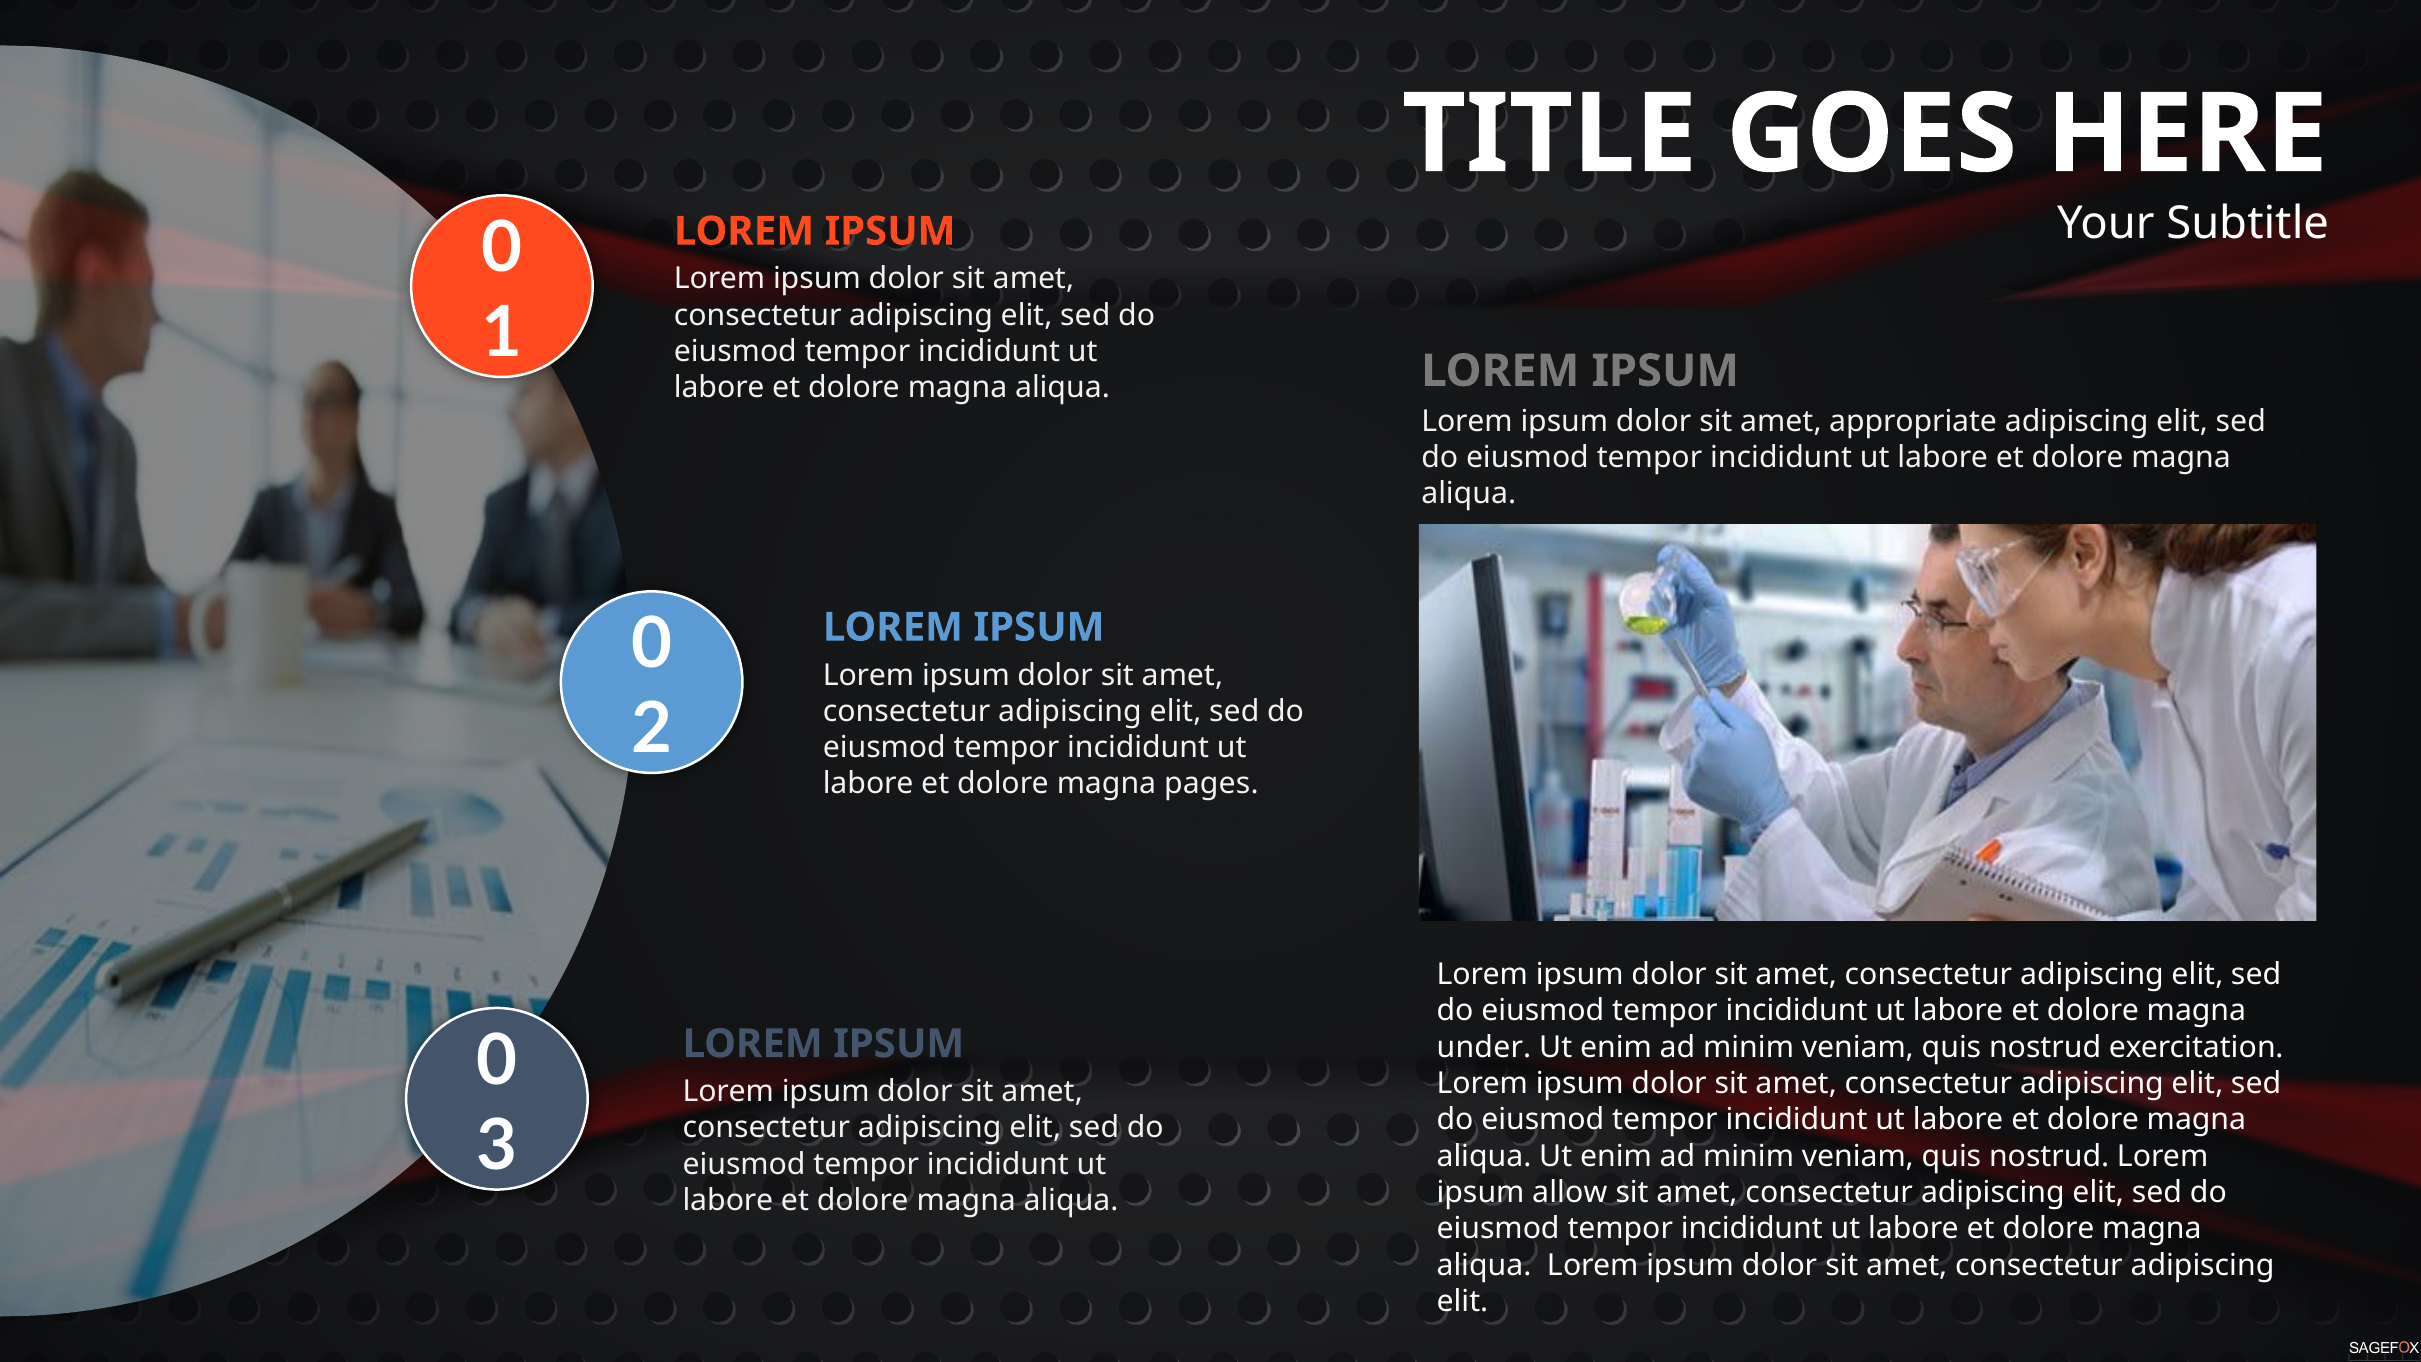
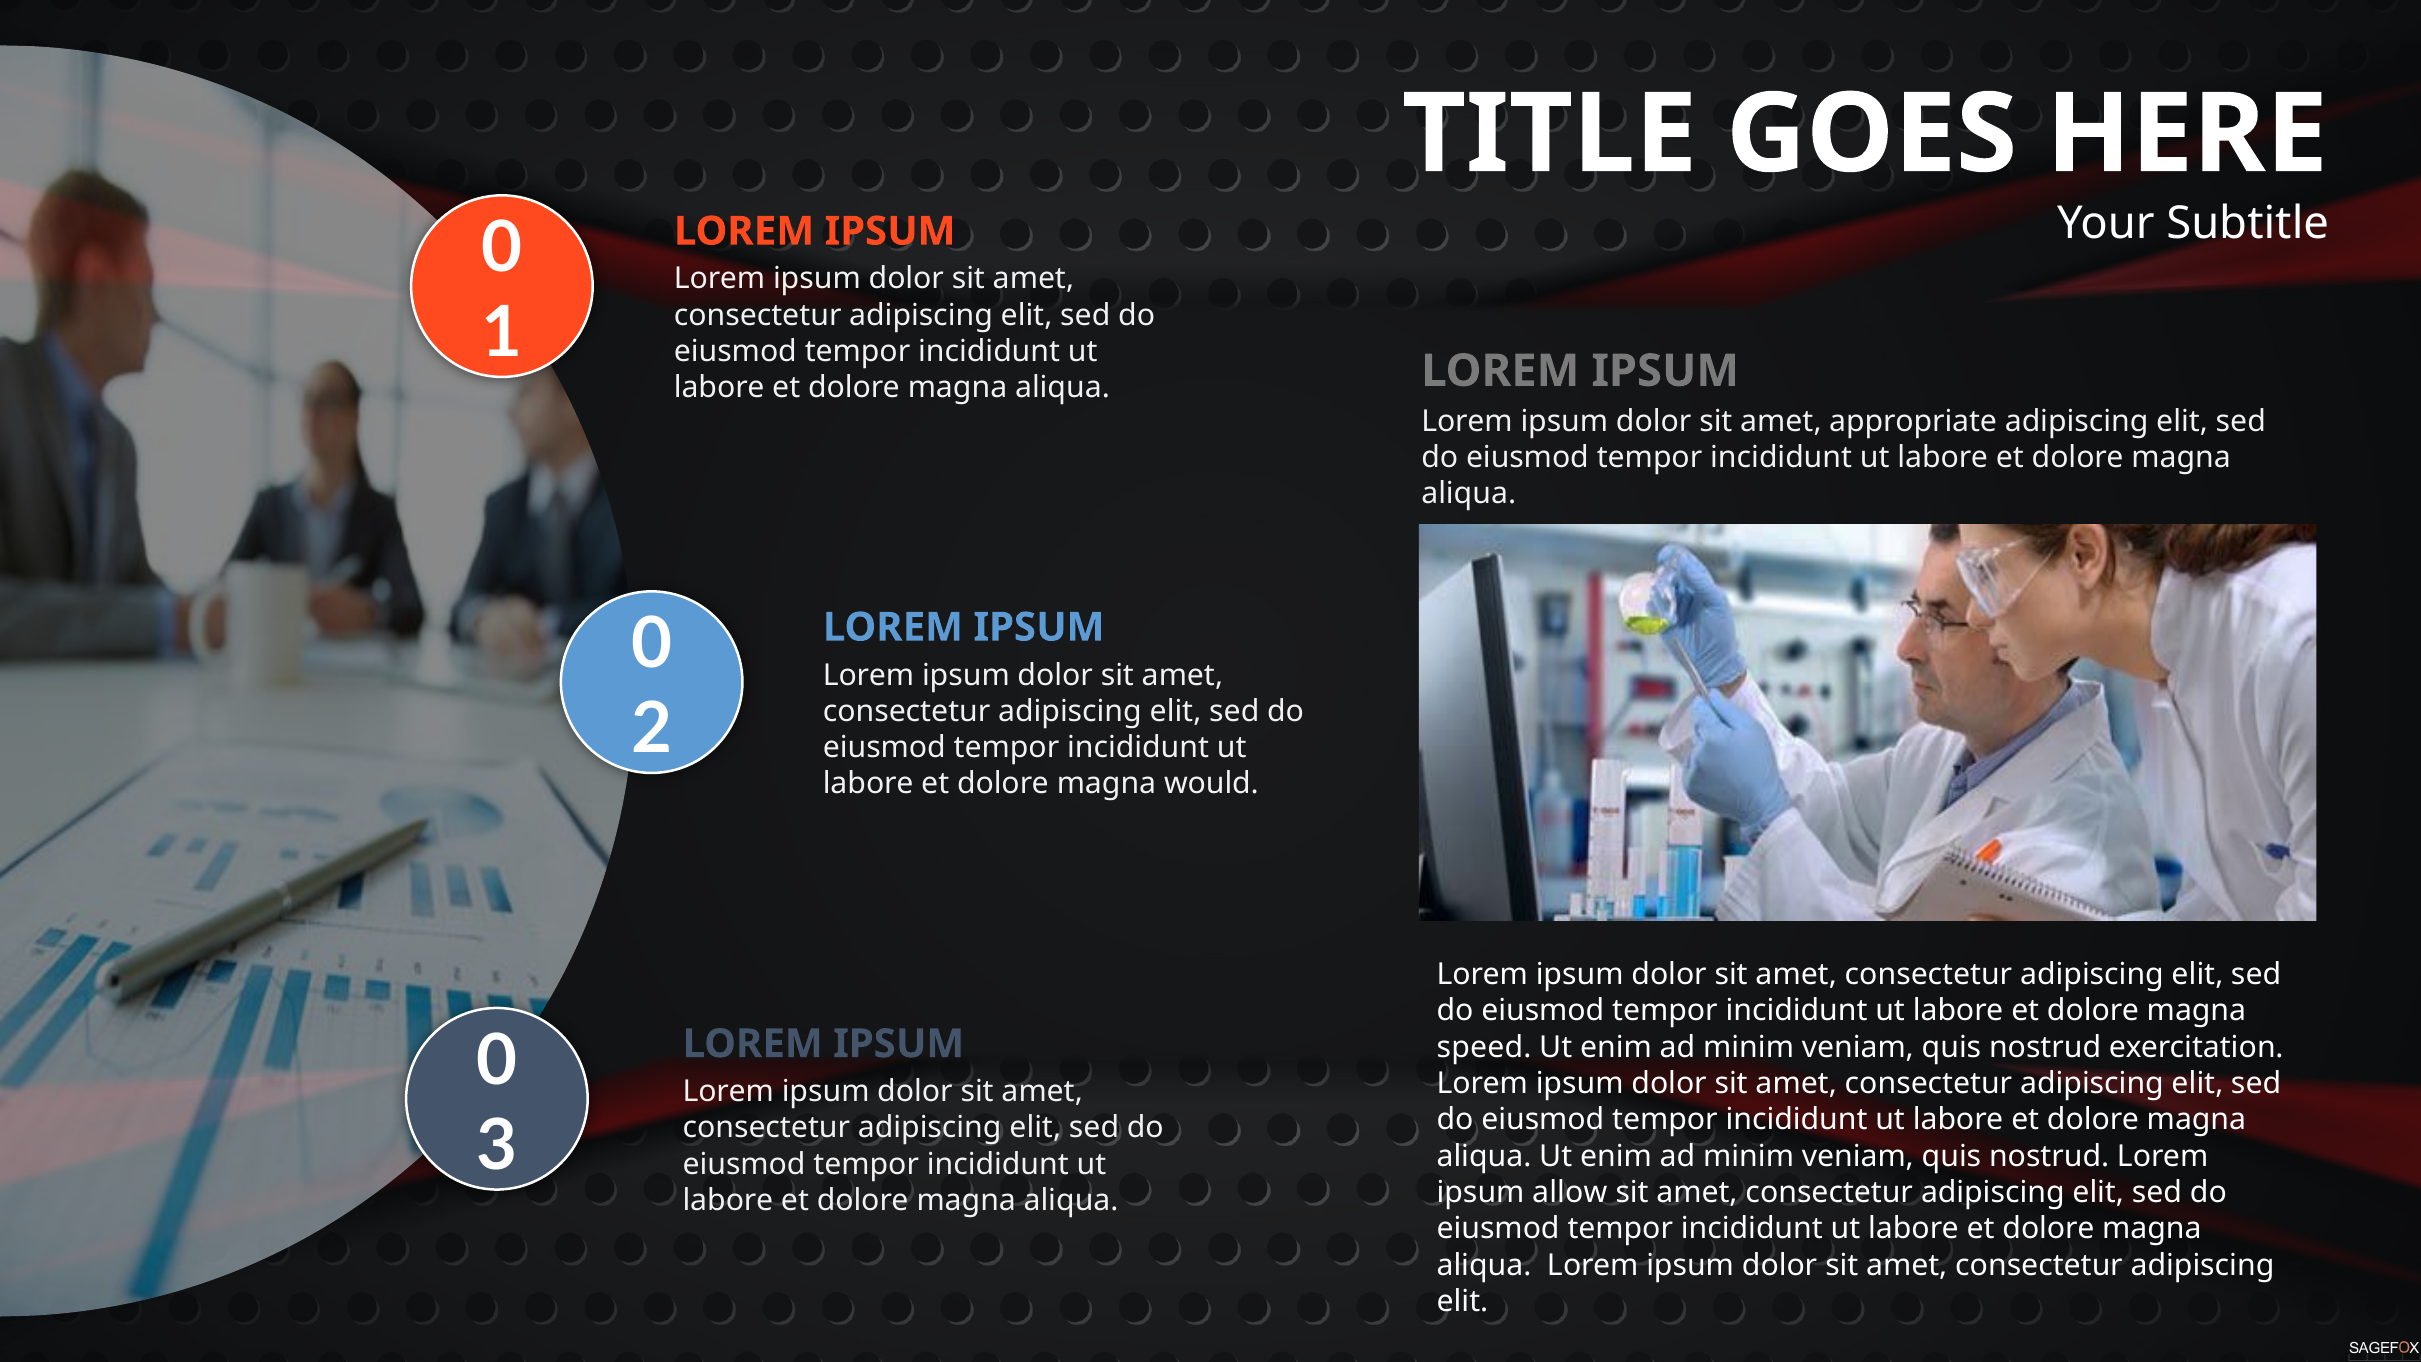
pages: pages -> would (1211, 784)
under: under -> speed (1484, 1047)
